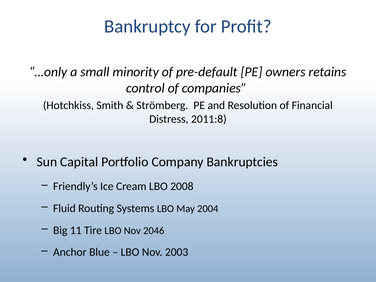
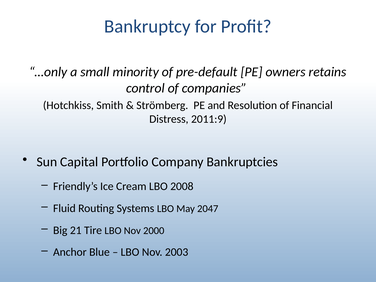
2011:8: 2011:8 -> 2011:9 (209, 119)
2004: 2004 -> 2047 (208, 209)
11: 11 -> 21 (76, 230)
2046: 2046 -> 2000 (154, 231)
